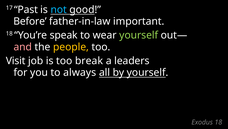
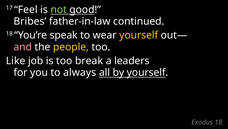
Past: Past -> Feel (26, 10)
not colour: light blue -> light green (59, 10)
Before: Before -> Bribes (30, 21)
important: important -> continued (139, 21)
yourself colour: light green -> yellow (139, 35)
Visit: Visit -> Like (16, 60)
